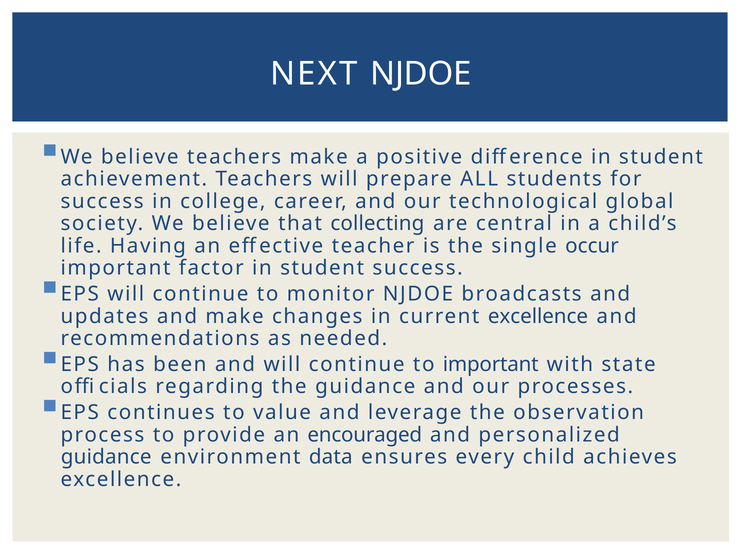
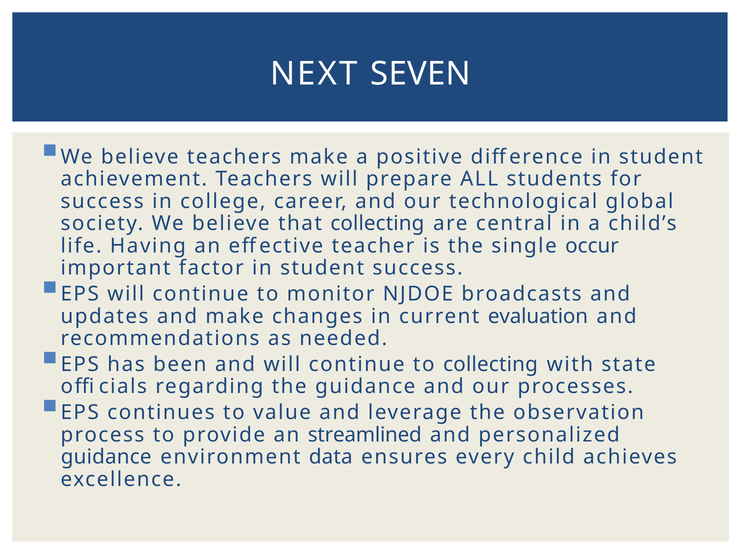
NEXT NJDOE: NJDOE -> SEVEN (421, 74)
current excellence: excellence -> evaluation (538, 317)
to important: important -> collecting (491, 365)
encouraged: encouraged -> streamlined (365, 435)
